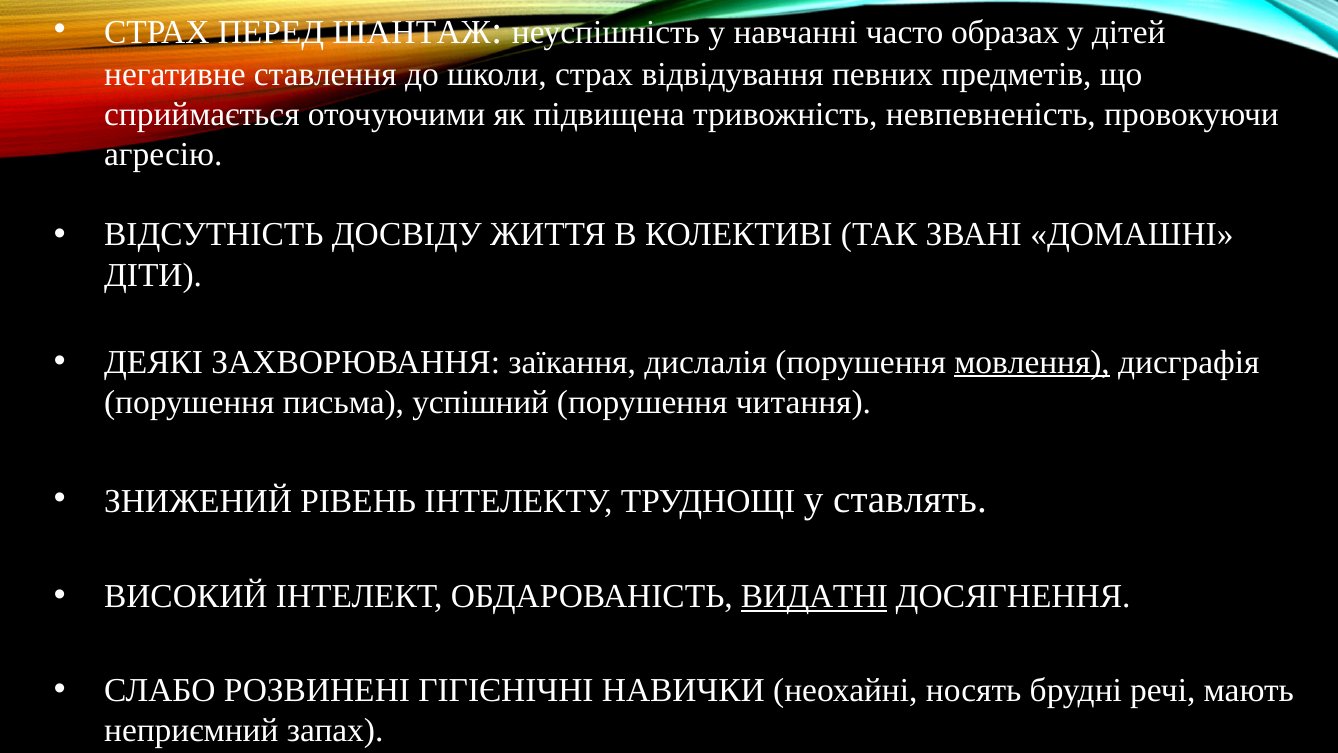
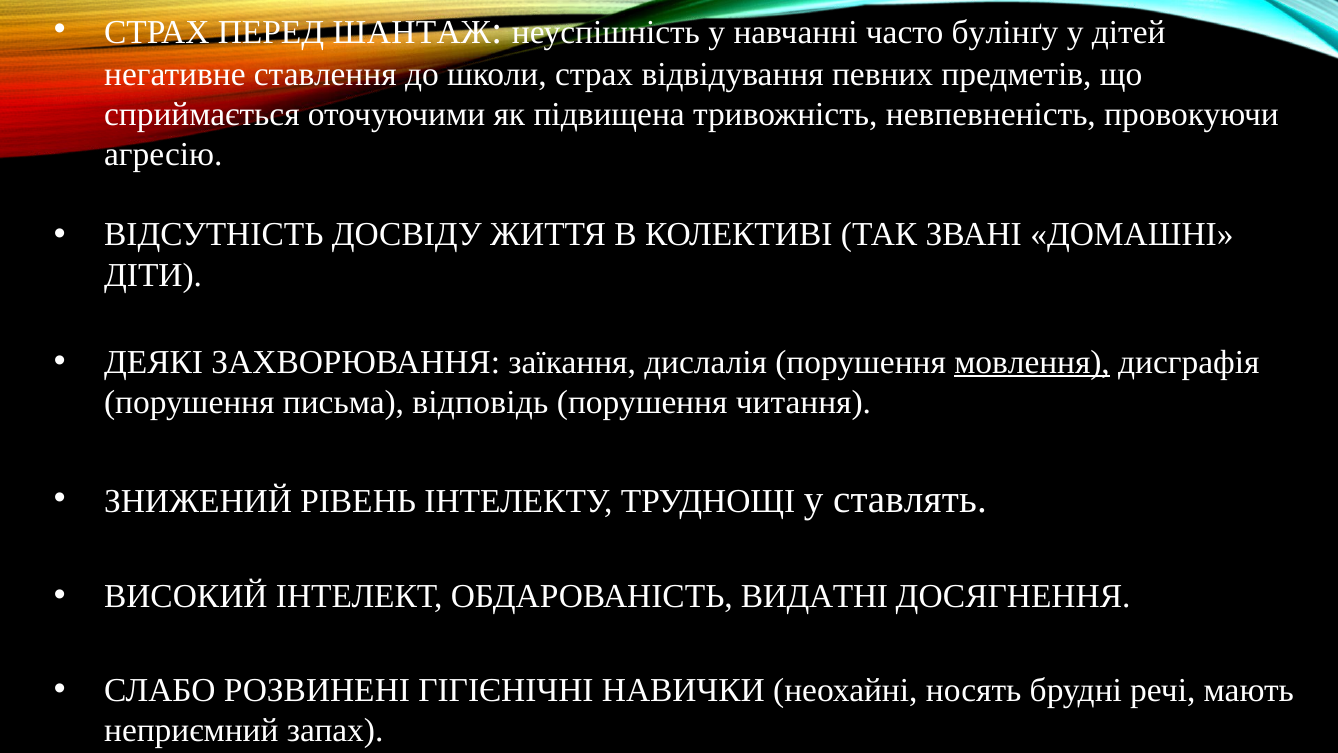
образах: образах -> булінґу (1005, 33)
успішний: успішний -> відповідь (480, 402)
ВИДАТНІ underline: present -> none (814, 596)
